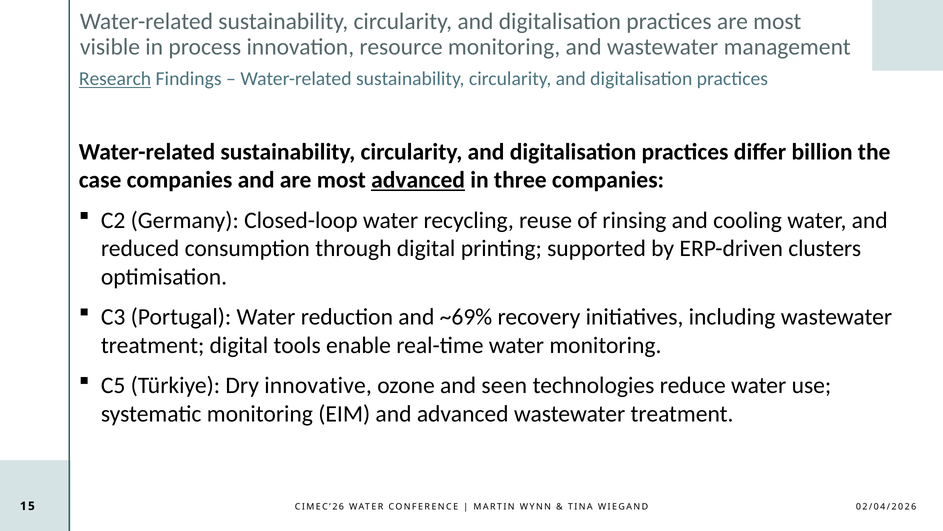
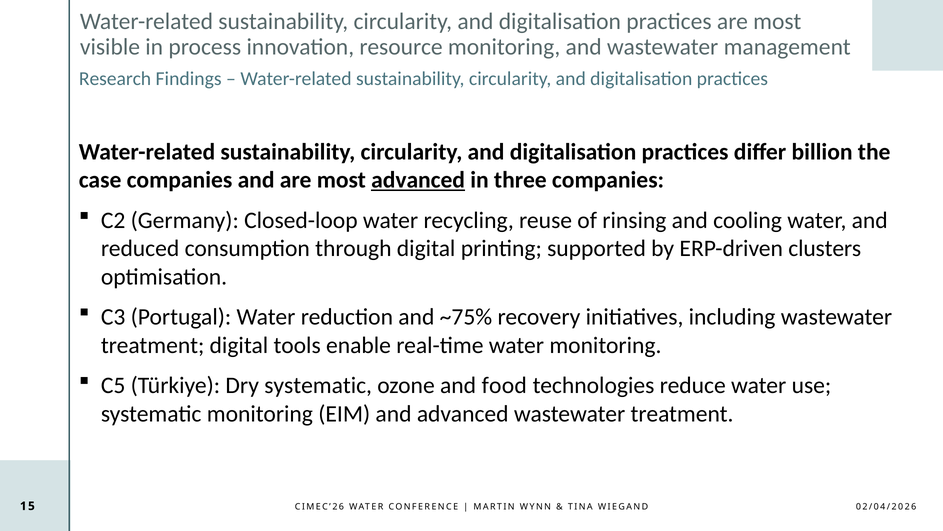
Research underline: present -> none (115, 79)
~69%: ~69% -> ~75% (466, 317)
Dry innovative: innovative -> systematic (318, 385)
seen: seen -> food (504, 385)
